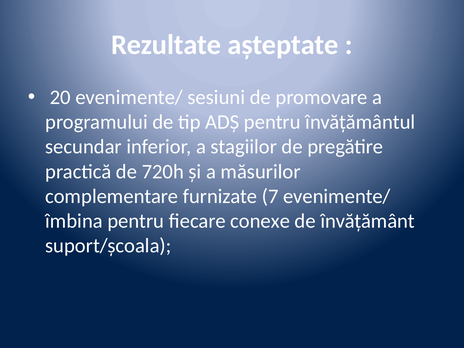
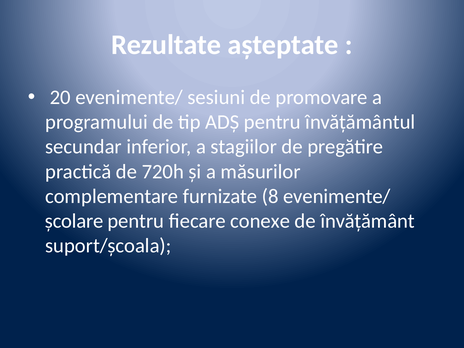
7: 7 -> 8 (270, 196)
îmbina: îmbina -> școlare (74, 221)
